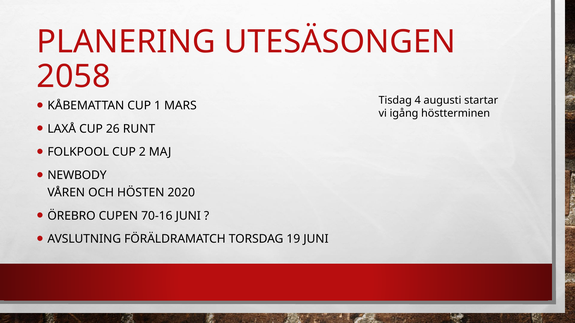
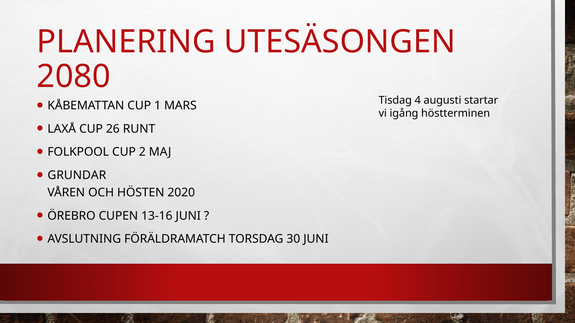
2058: 2058 -> 2080 (74, 77)
NEWBODY: NEWBODY -> GRUNDAR (77, 176)
70-16: 70-16 -> 13-16 (157, 216)
19: 19 -> 30 (293, 239)
